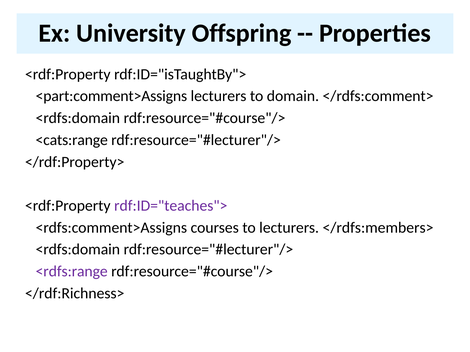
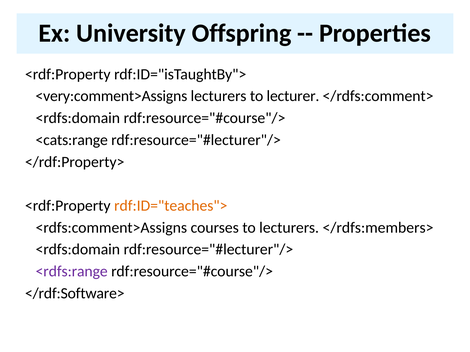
<part:comment>Assigns: <part:comment>Assigns -> <very:comment>Assigns (111, 96)
domain: domain -> lecturer (293, 96)
rdf:ID="teaches"> colour: purple -> orange (171, 206)
</rdf:Richness>: </rdf:Richness> -> </rdf:Software> (75, 294)
